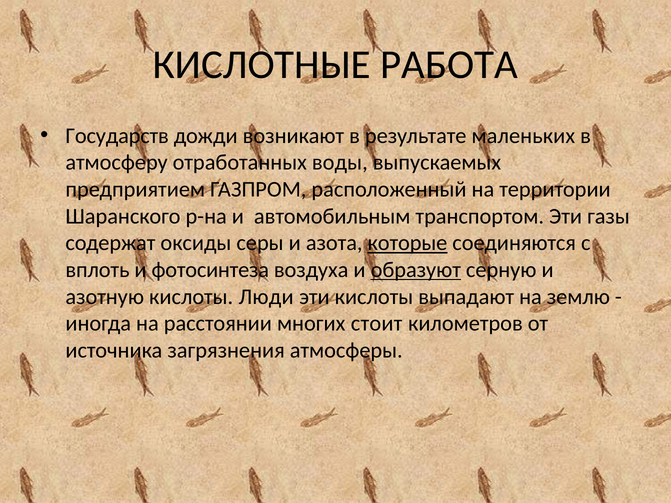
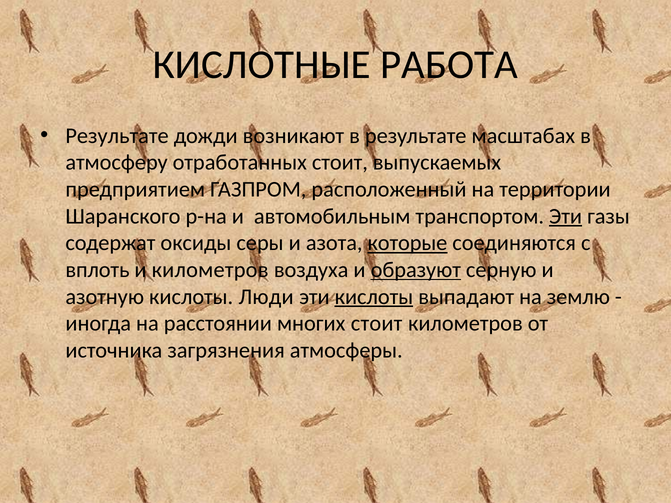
Государств: Государств -> Результате (117, 136)
маленьких: маленьких -> масштабах (523, 136)
отработанных воды: воды -> стоит (340, 163)
Эти underline: none -> present (566, 216)
и фотосинтеза: фотосинтеза -> километров (210, 270)
кислоты underline: none -> present (374, 297)
